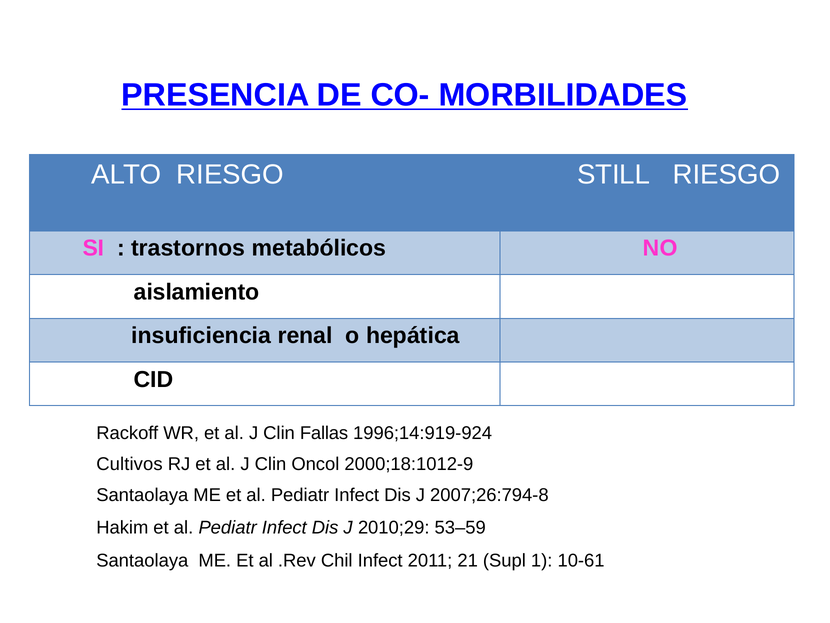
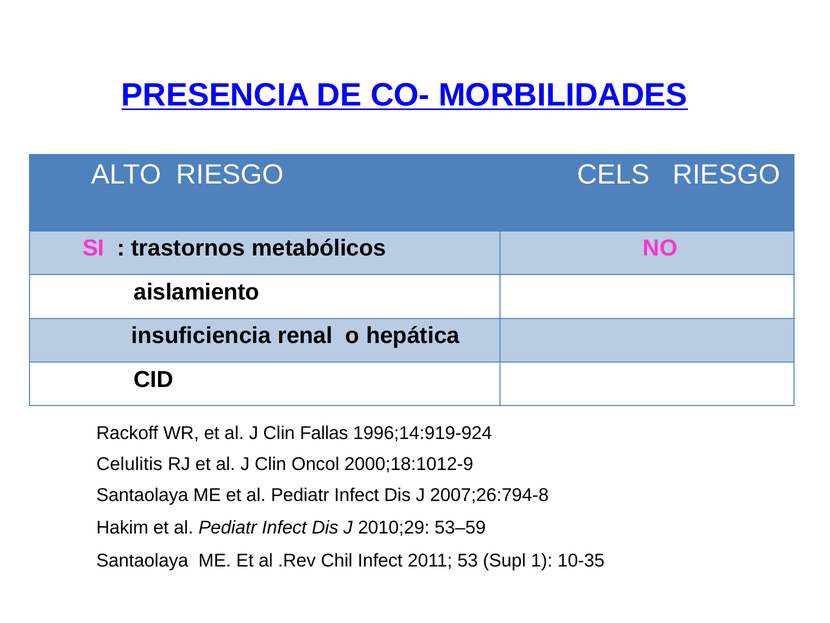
STILL: STILL -> CELS (614, 174)
Cultivos: Cultivos -> Celulitis (129, 464)
21: 21 -> 53 (468, 560)
10-61: 10-61 -> 10-35 (581, 560)
